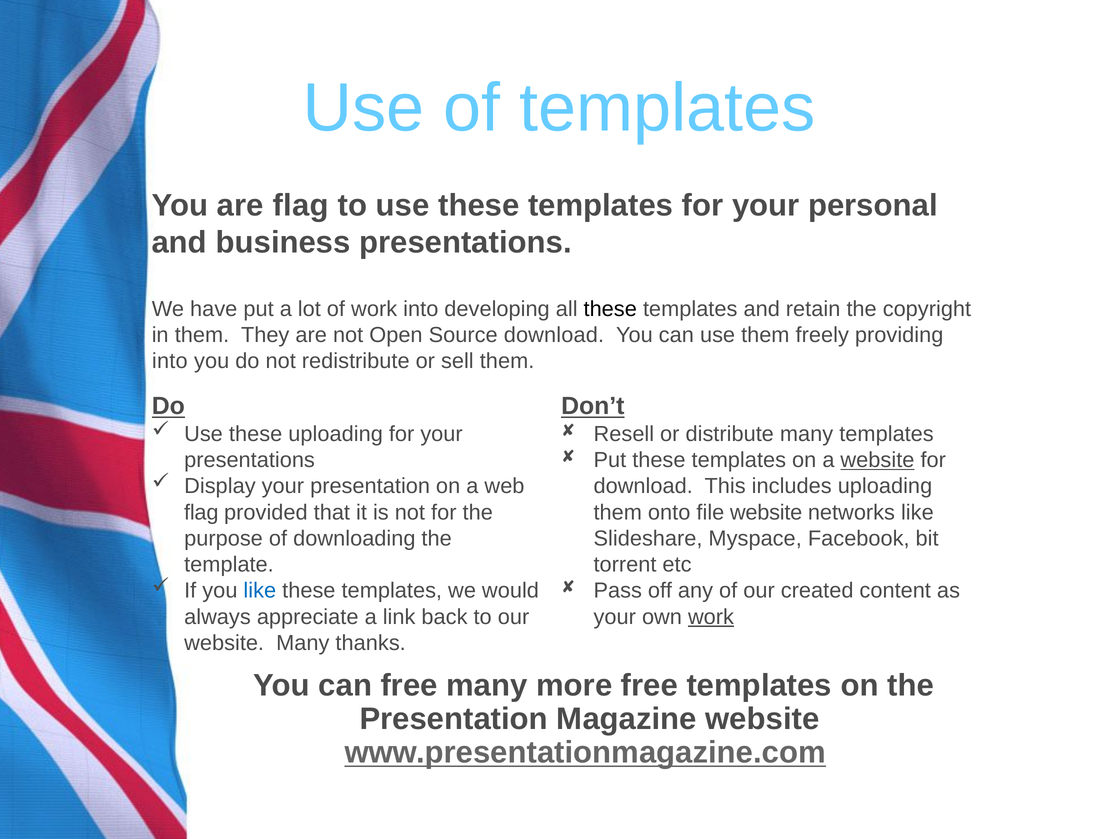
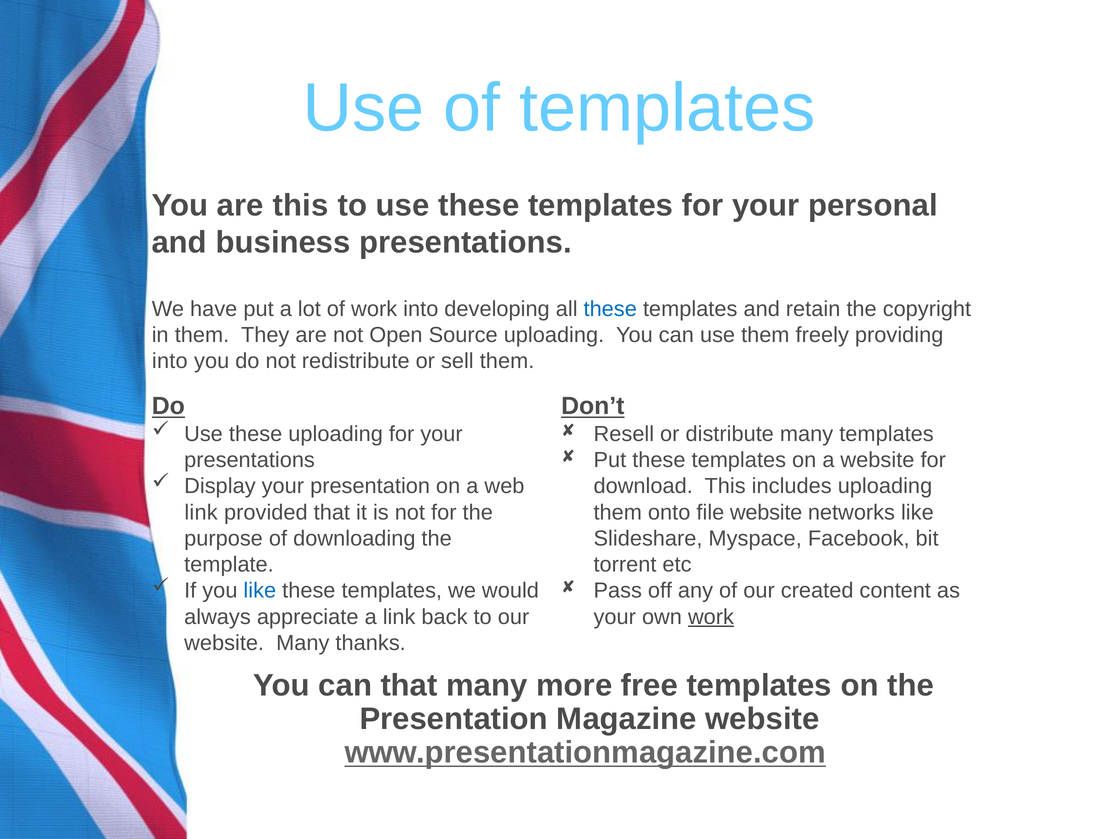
are flag: flag -> this (301, 205)
these colour: black -> blue (610, 309)
Source download: download -> uploading (554, 335)
website underline: present -> none (877, 460)
flag: flag -> link (201, 513)
can free: free -> that (409, 686)
